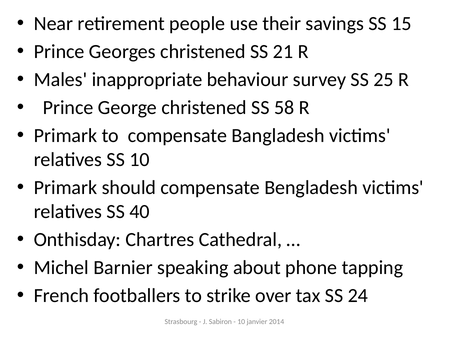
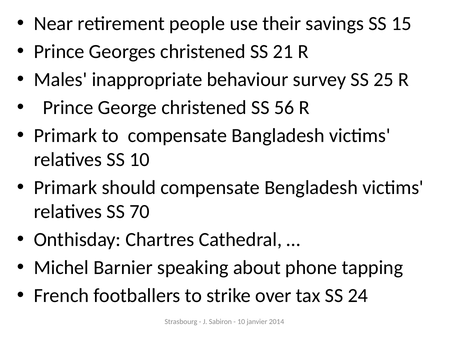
58: 58 -> 56 (284, 108)
40: 40 -> 70 (140, 211)
